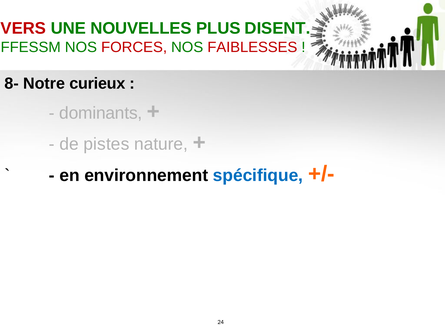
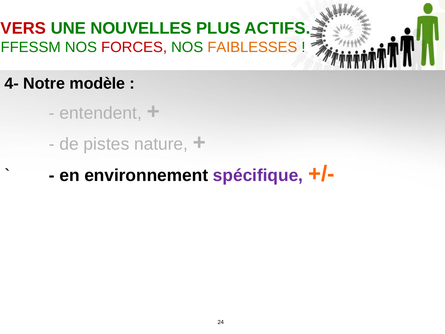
DISENT: DISENT -> ACTIFS (277, 28)
FAIBLESSES colour: red -> orange (252, 47)
8-: 8- -> 4- (12, 83)
curieux: curieux -> modèle (97, 83)
dominants: dominants -> entendent (101, 113)
spécifique colour: blue -> purple (258, 175)
